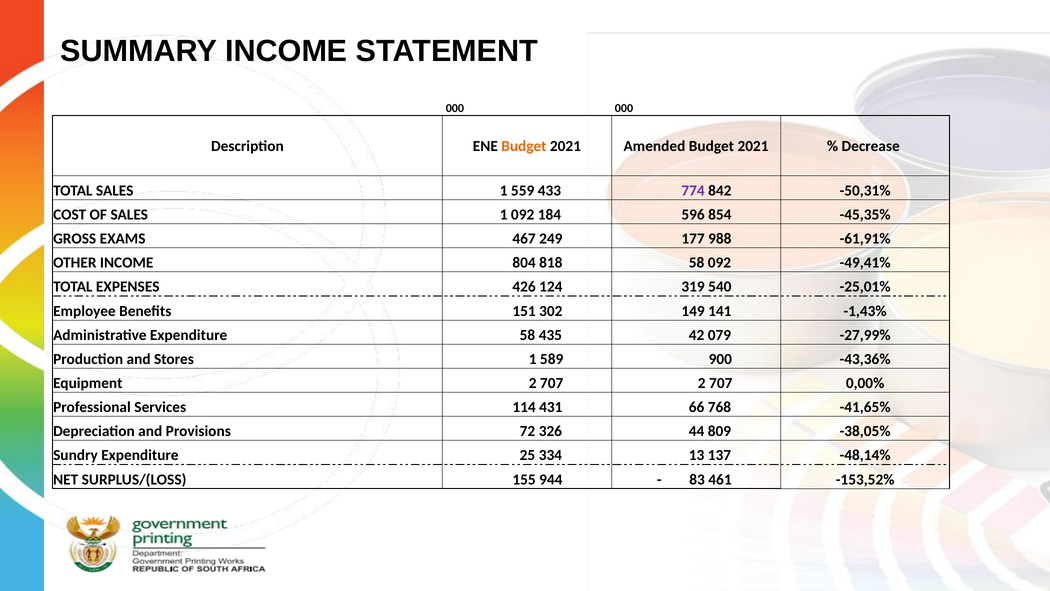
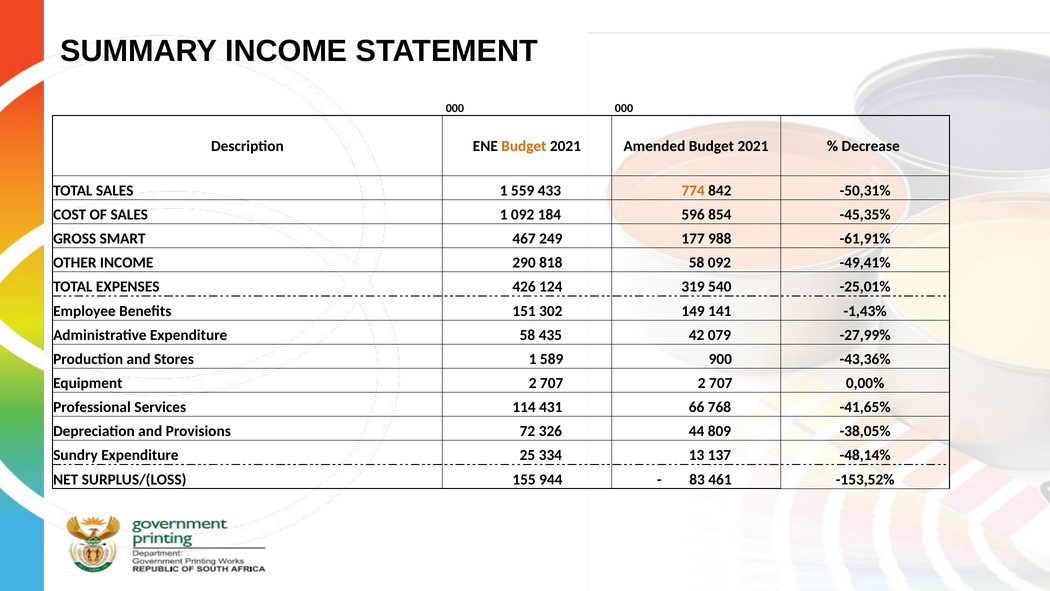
774 colour: purple -> orange (693, 190)
EXAMS: EXAMS -> SMART (123, 239)
804: 804 -> 290 (524, 263)
